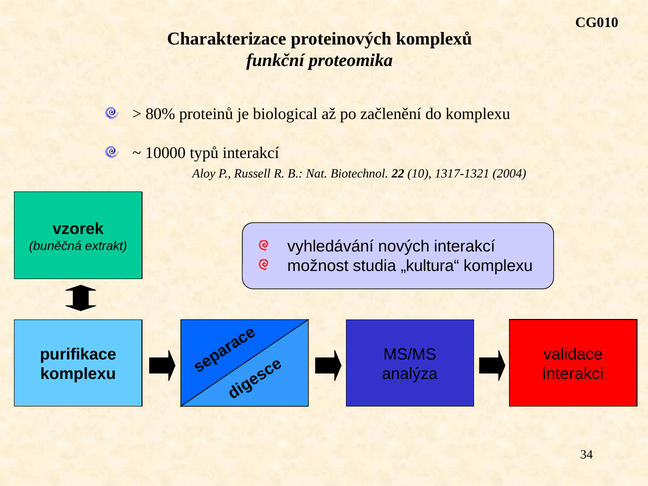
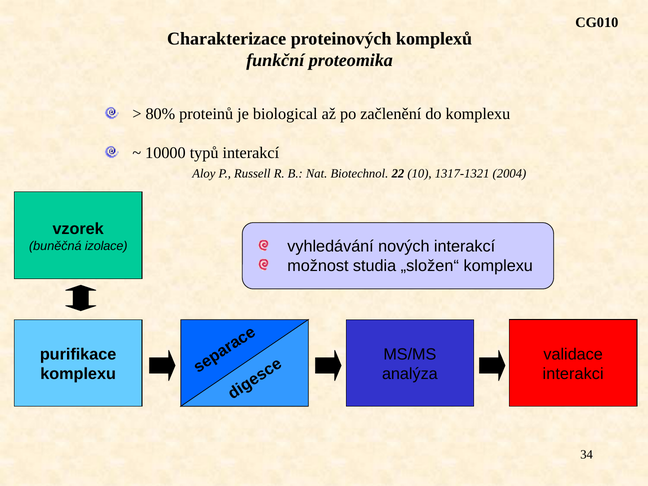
extrakt: extrakt -> izolace (106, 246)
„kultura“: „kultura“ -> „složen“ (430, 266)
